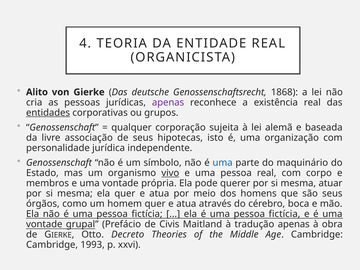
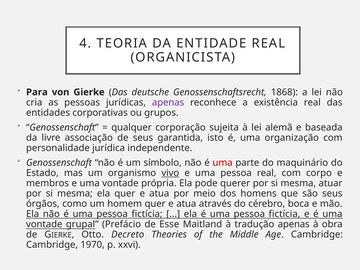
Alito: Alito -> Para (37, 92)
entidades underline: present -> none (48, 113)
hipotecas: hipotecas -> garantida (180, 138)
uma colour: blue -> red (223, 163)
Civis: Civis -> Esse (169, 224)
1993: 1993 -> 1970 (93, 245)
